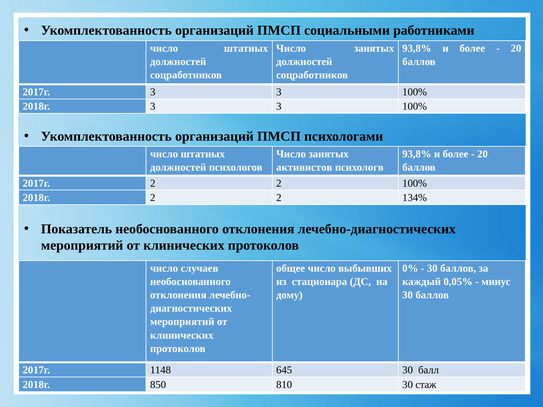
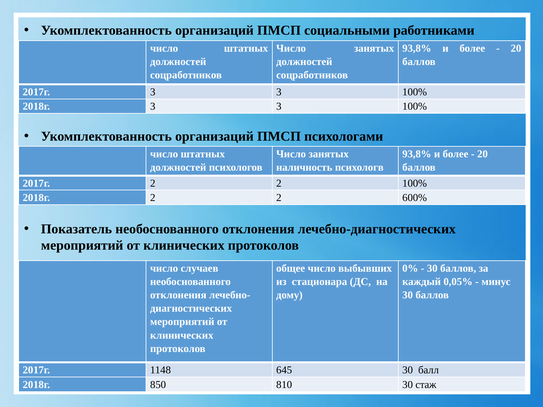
активистов: активистов -> наличность (304, 168)
134%: 134% -> 600% (415, 198)
